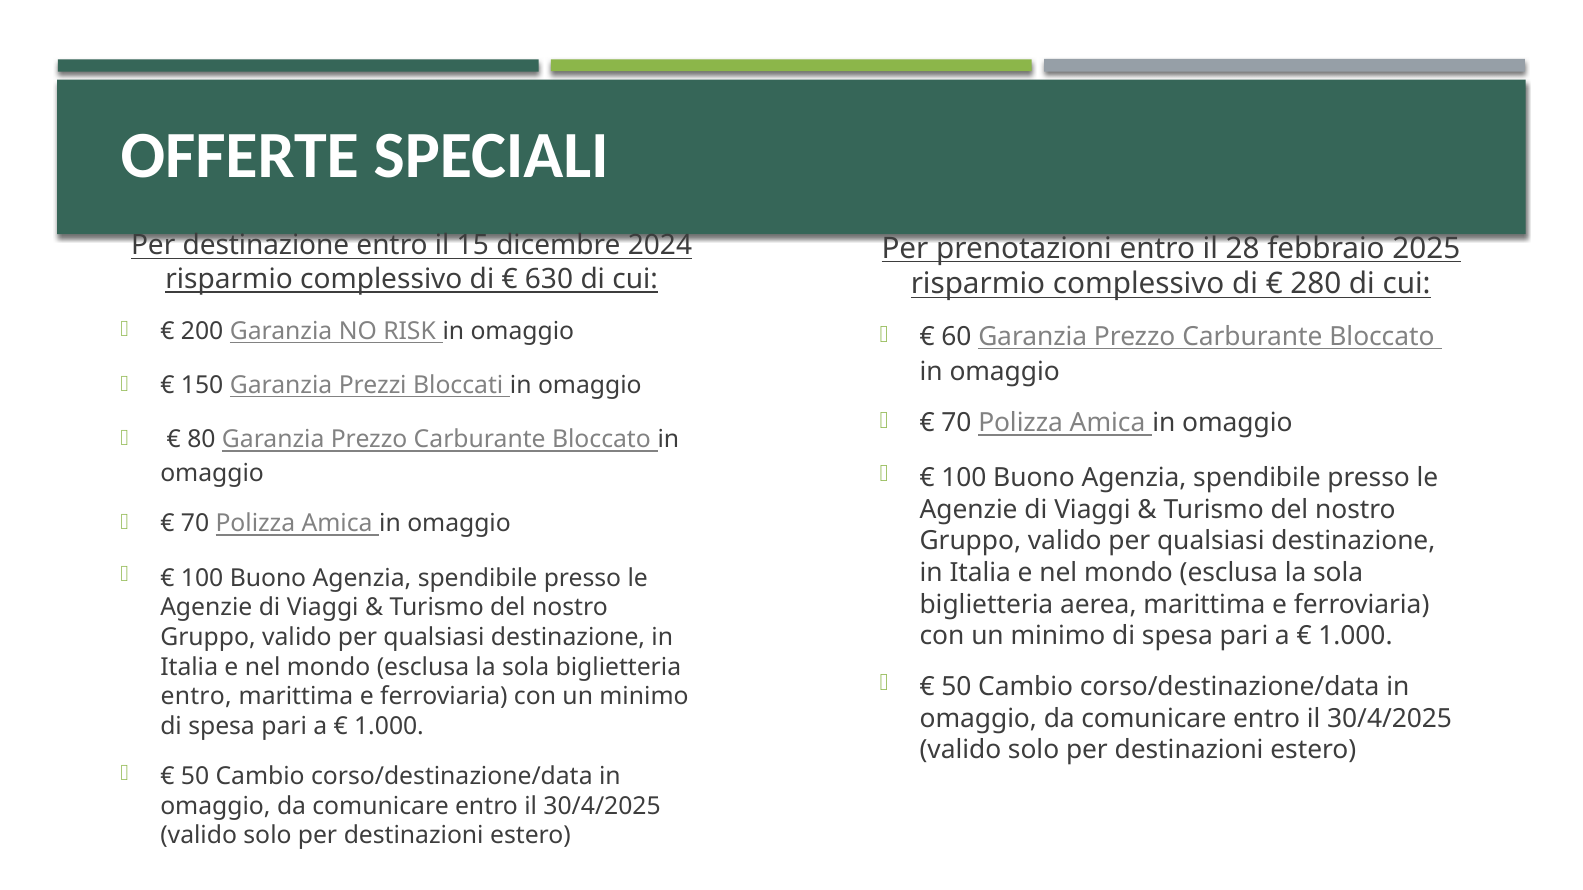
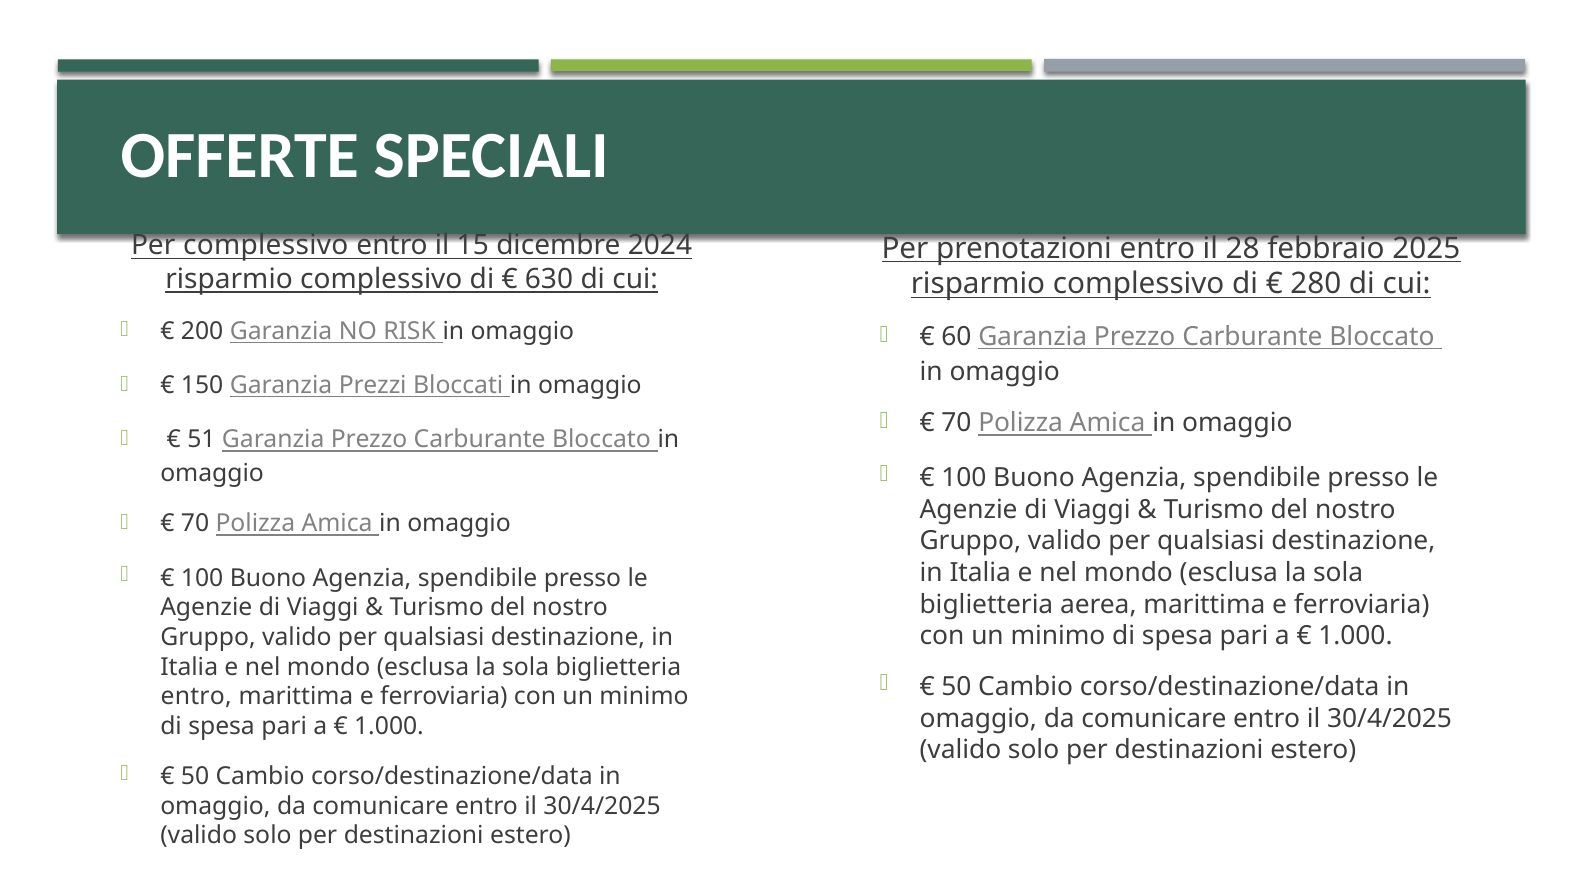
Per destinazione: destinazione -> complessivo (266, 246)
80: 80 -> 51 (201, 440)
